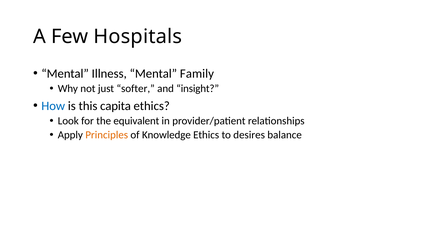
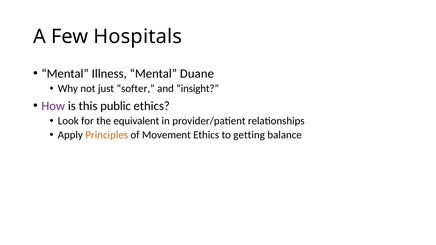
Family: Family -> Duane (197, 74)
How colour: blue -> purple (53, 106)
capita: capita -> public (116, 106)
Knowledge: Knowledge -> Movement (166, 135)
desires: desires -> getting (249, 135)
